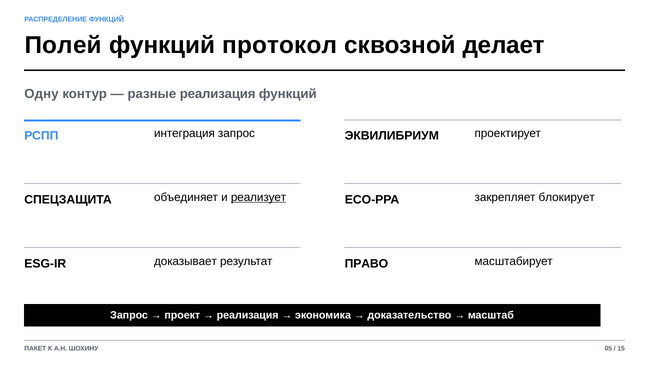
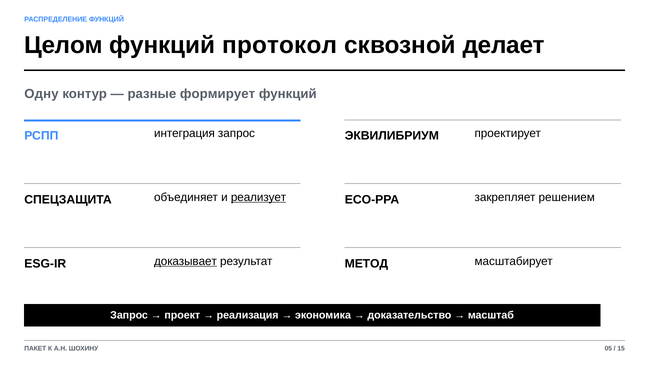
Полей: Полей -> Целом (63, 45)
разные реализация: реализация -> формирует (218, 94)
блокирует: блокирует -> решением (567, 197)
доказывает underline: none -> present (185, 261)
ПРАВО: ПРАВО -> МЕТОД (366, 264)
